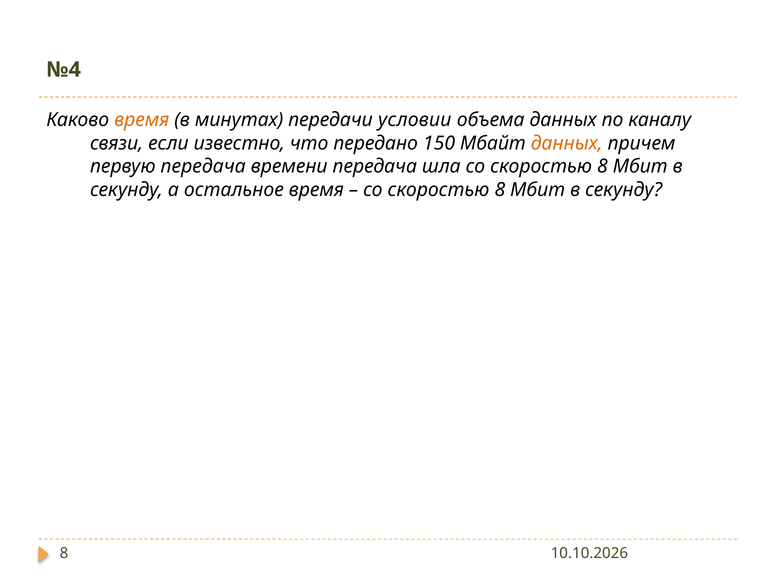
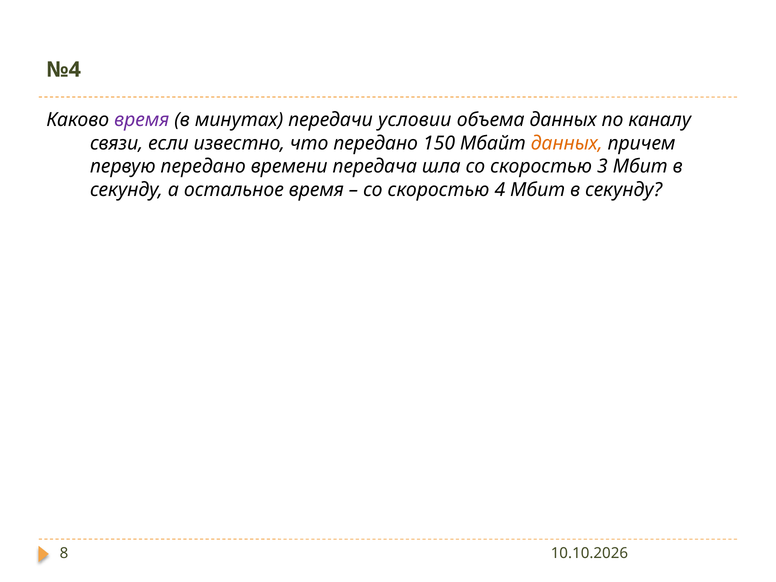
время colour: orange -> purple (142, 120)
первую передача: передача -> передано (203, 166)
шла со скоростью 8: 8 -> 3 (602, 166)
8: 8 -> 4 (500, 190)
